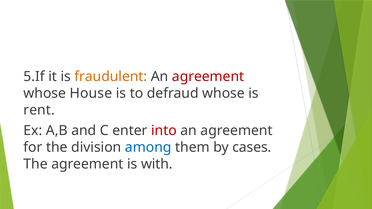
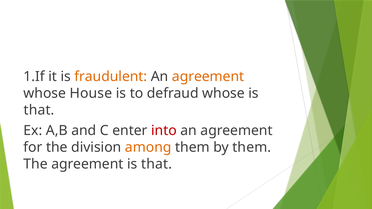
5.If: 5.If -> 1.If (34, 77)
agreement colour: red -> orange (208, 77)
rent: rent -> that (39, 110)
among colour: blue -> orange (148, 148)
by cases: cases -> them (252, 148)
agreement is with: with -> that (157, 164)
